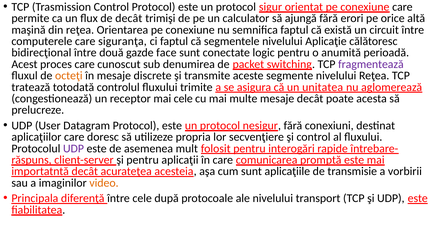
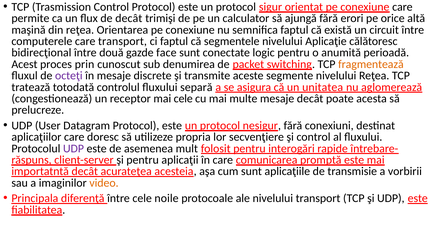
care siguranţa: siguranţa -> transport (122, 41)
proces care: care -> prin (85, 64)
fragmentează colour: purple -> orange (371, 64)
octeţi colour: orange -> purple (69, 76)
trimite: trimite -> separă (196, 87)
după: după -> noile (167, 198)
